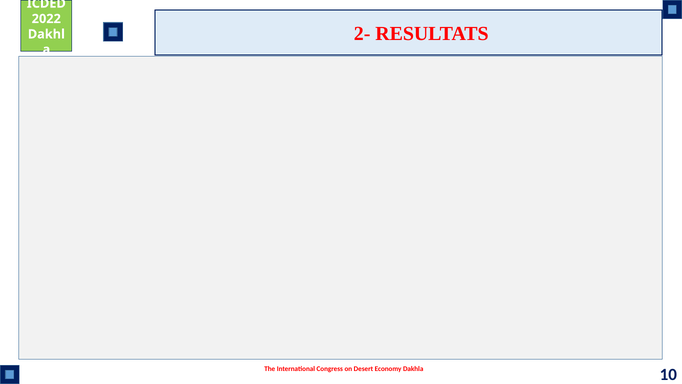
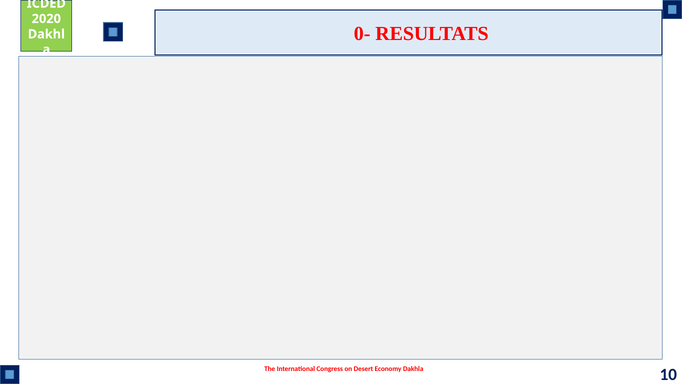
2022: 2022 -> 2020 (46, 19)
2-: 2- -> 0- (362, 34)
